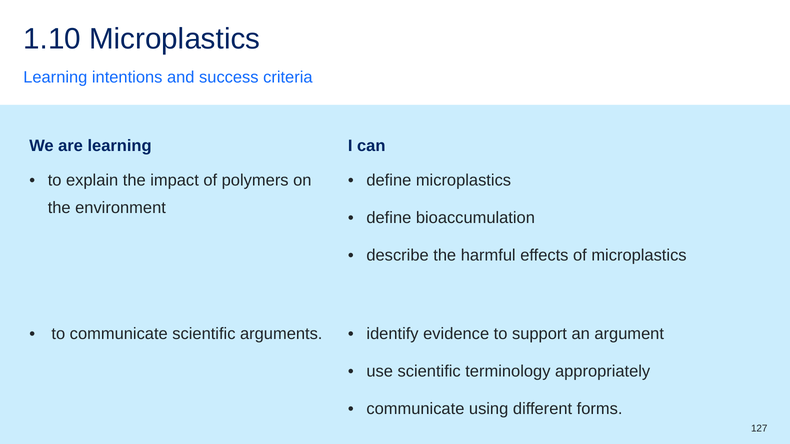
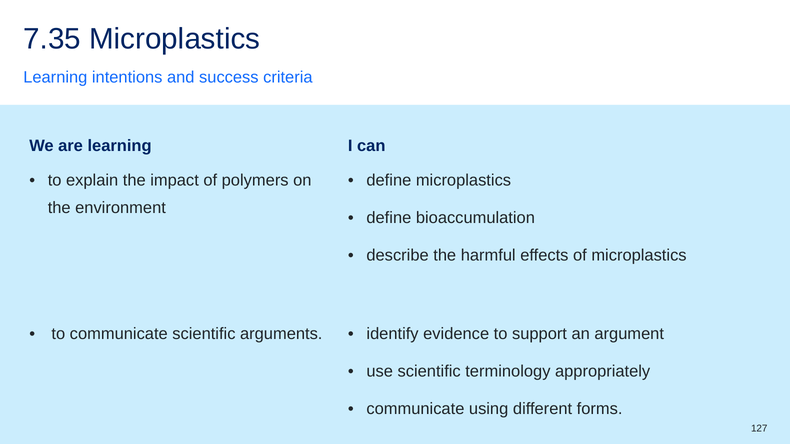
1.10: 1.10 -> 7.35 (52, 39)
